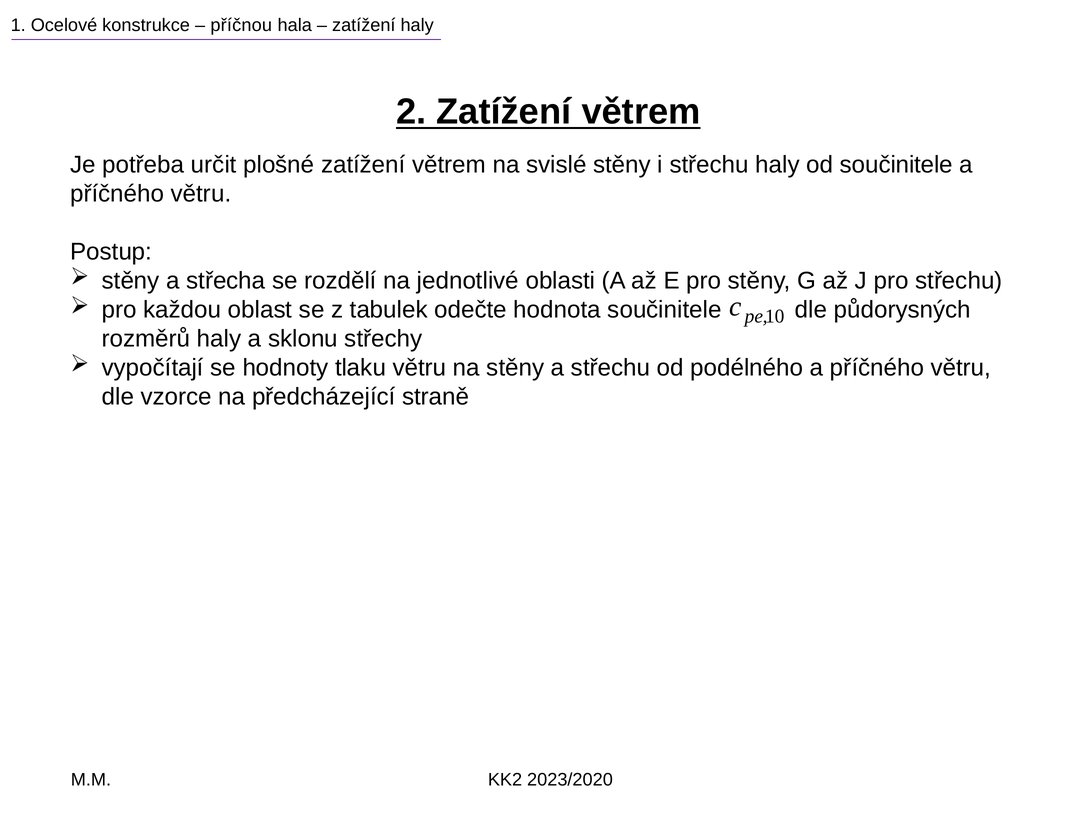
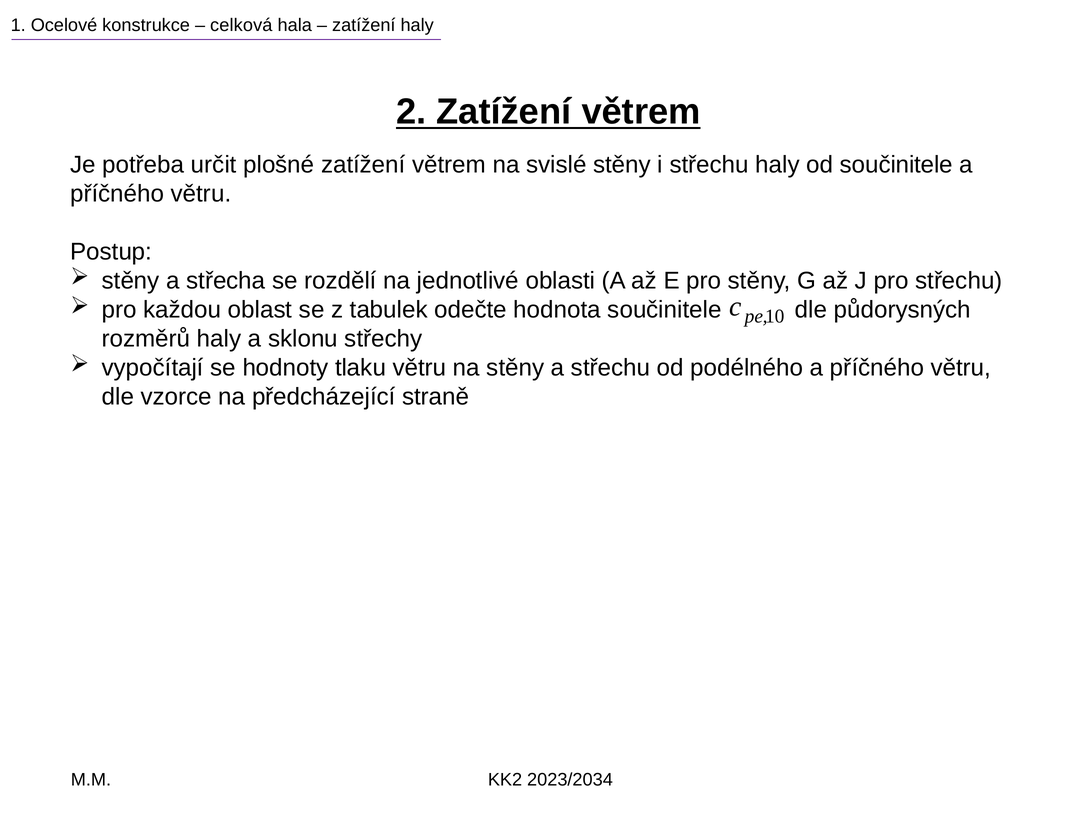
příčnou: příčnou -> celková (241, 25)
2023/2020: 2023/2020 -> 2023/2034 (570, 780)
